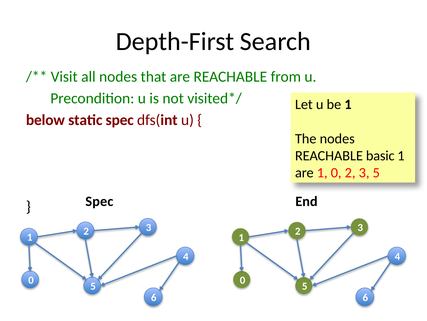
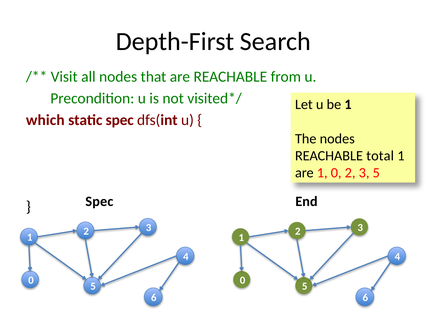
below: below -> which (45, 120)
basic: basic -> total (380, 155)
